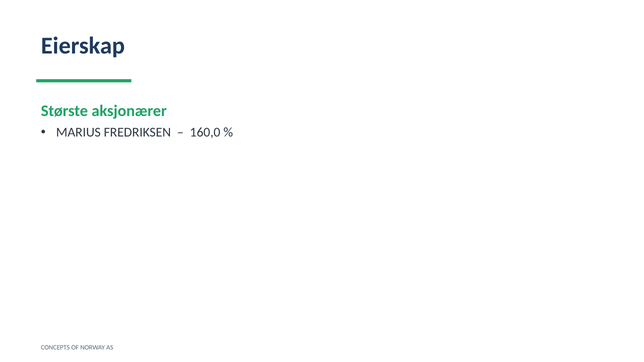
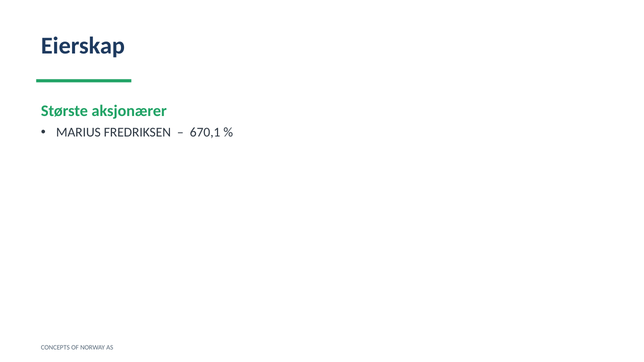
160,0: 160,0 -> 670,1 (205, 132)
